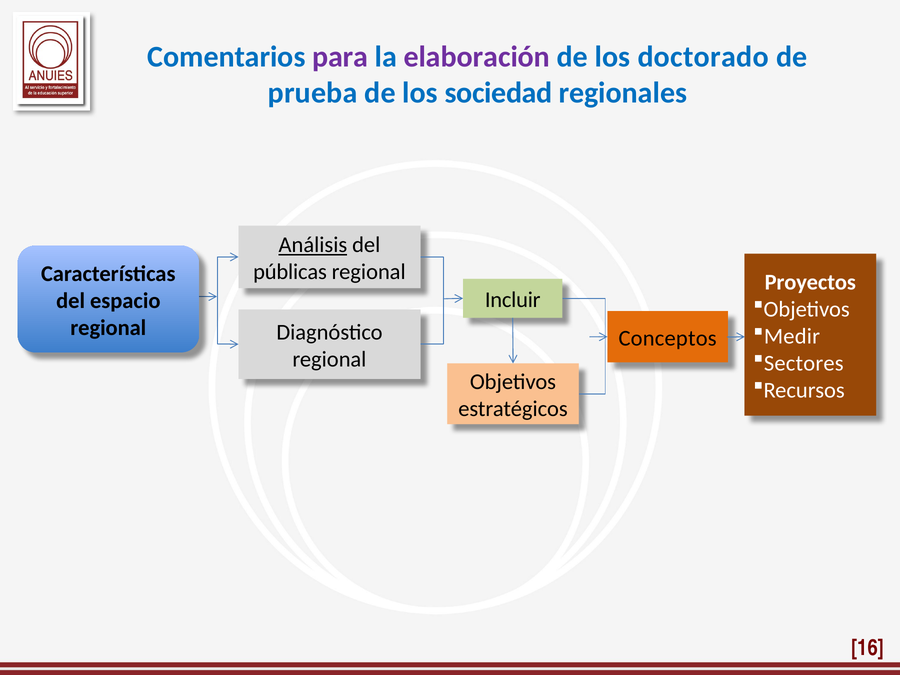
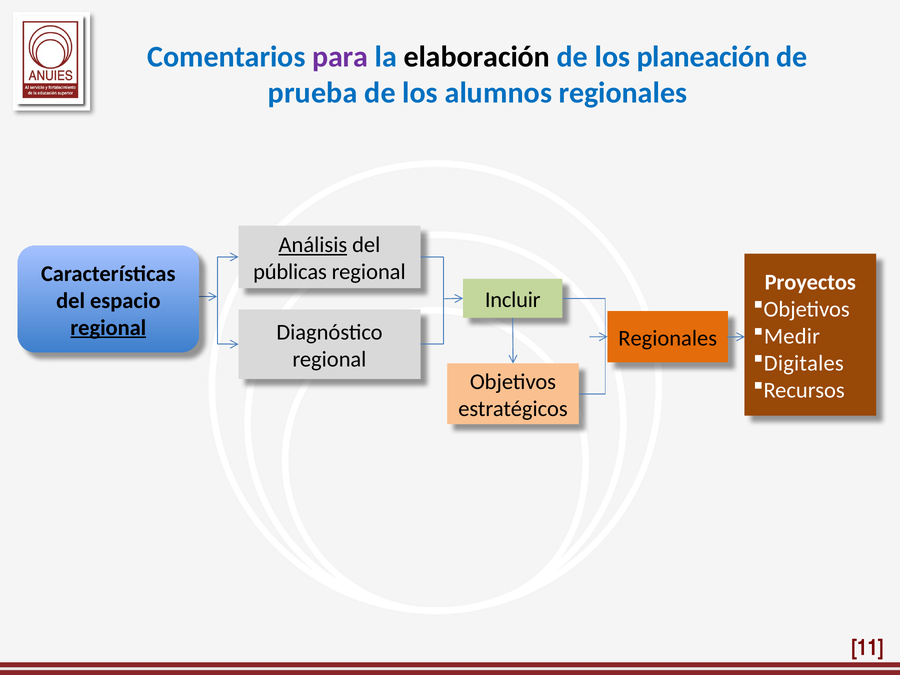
elaboración colour: purple -> black (477, 57)
doctorado: doctorado -> planeación (703, 57)
sociedad: sociedad -> alumnos (498, 93)
regional underline: none -> present (108, 328)
Conceptos: Conceptos -> Regionales (668, 338)
Sectores: Sectores -> Digitales (804, 363)
16: 16 -> 11 (868, 648)
